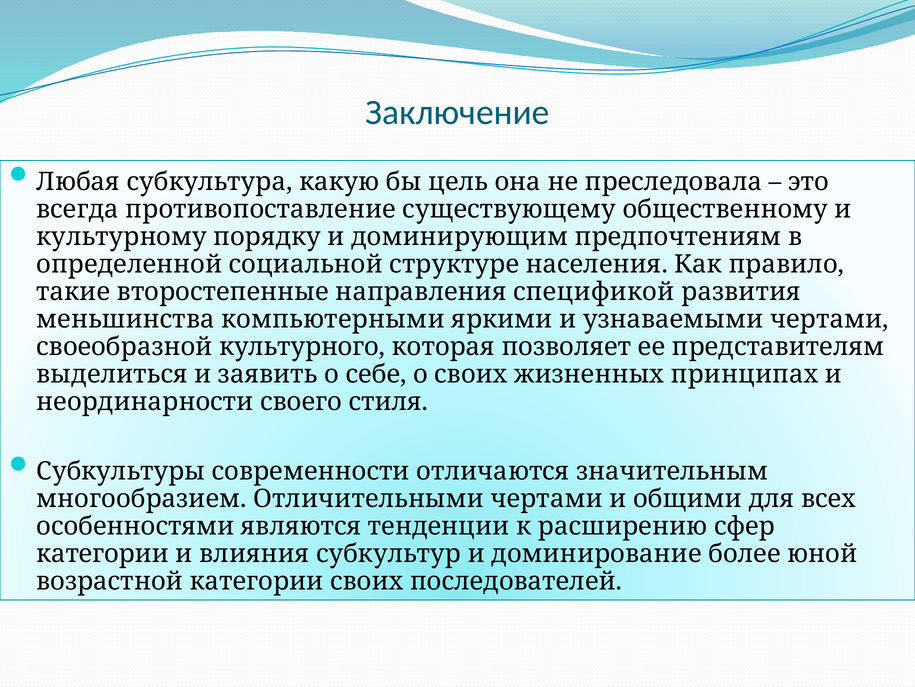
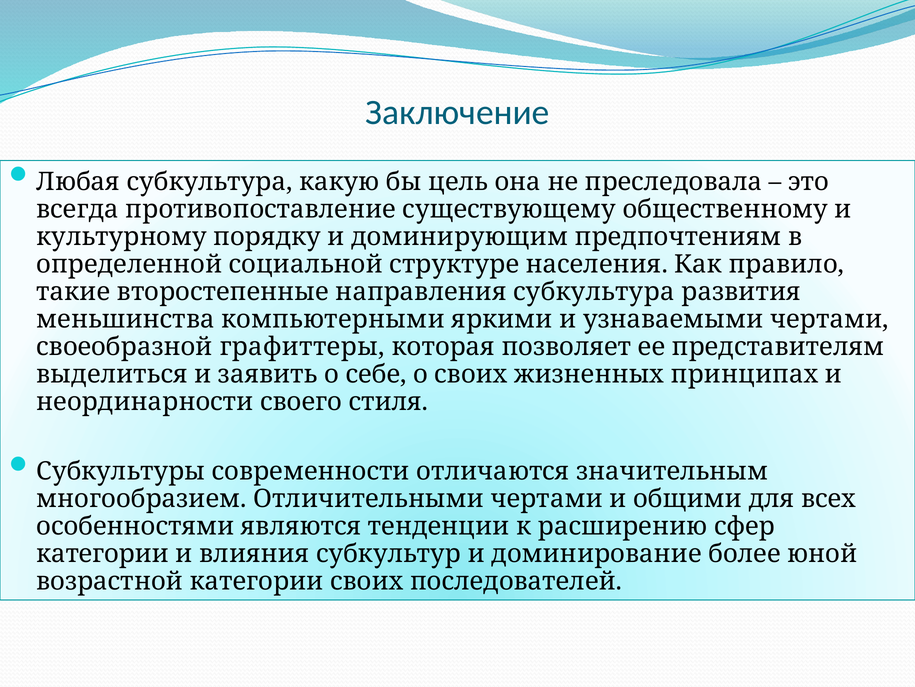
направления спецификой: спецификой -> субкультура (594, 291)
культурного: культурного -> графиттеры (302, 346)
